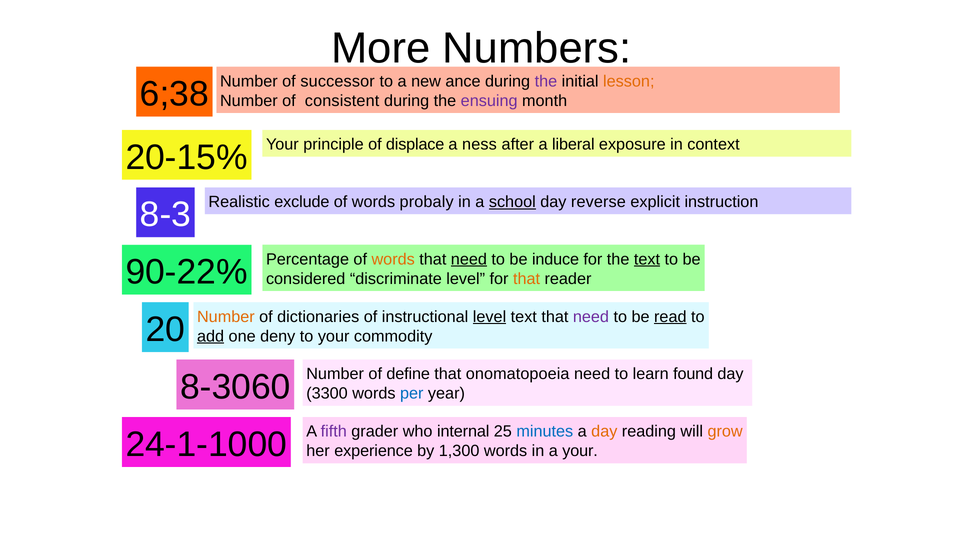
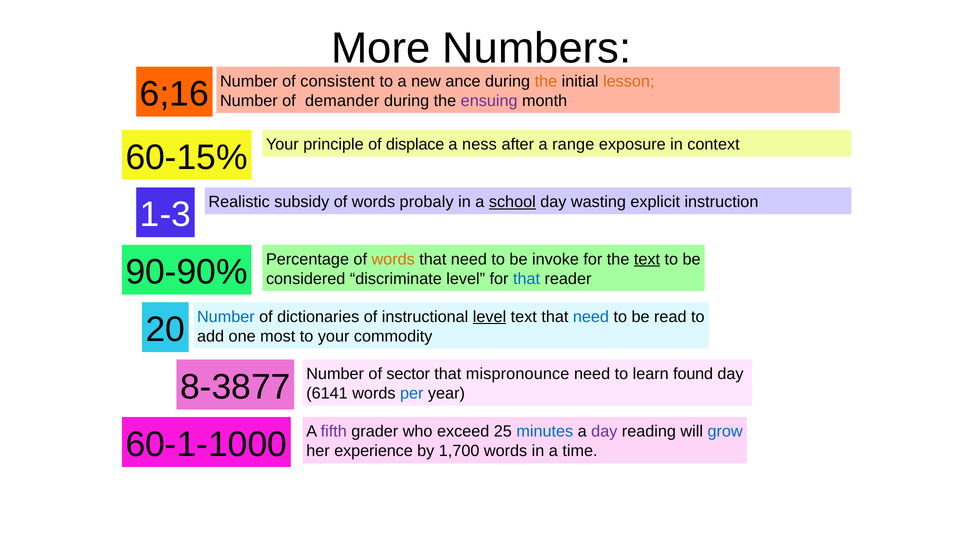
6;38: 6;38 -> 6;16 (174, 94)
successor: successor -> consistent (338, 81)
the colour: purple -> orange (546, 81)
consistent: consistent -> demander (342, 101)
20-15%: 20-15% -> 60-15% (187, 157)
liberal: liberal -> range (573, 145)
exclude: exclude -> subsidy (302, 202)
reverse: reverse -> wasting (598, 202)
8-3: 8-3 -> 1-3 (165, 215)
90-22%: 90-22% -> 90-90% (187, 272)
need underline: present -> none (469, 259)
induce: induce -> invoke (555, 259)
that colour: orange -> blue (527, 279)
Number colour: orange -> blue (226, 317)
need colour: purple -> blue (591, 317)
read underline: present -> none (670, 317)
add underline: present -> none (211, 336)
deny: deny -> most (278, 336)
8-3060: 8-3060 -> 8-3877 (235, 387)
define: define -> sector (408, 374)
onomatopoeia: onomatopoeia -> mispronounce (518, 374)
3300: 3300 -> 6141 (327, 394)
24-1-1000: 24-1-1000 -> 60-1-1000 (206, 445)
internal: internal -> exceed (463, 432)
day colour: orange -> purple (604, 432)
grow colour: orange -> blue (725, 432)
1,300: 1,300 -> 1,700 (459, 451)
a your: your -> time (580, 451)
